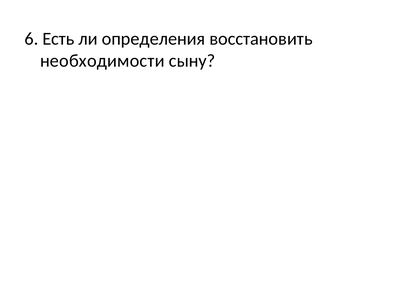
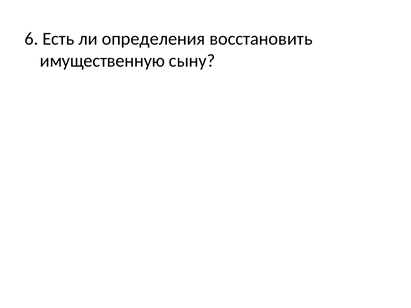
необходимости: необходимости -> имущественную (102, 61)
